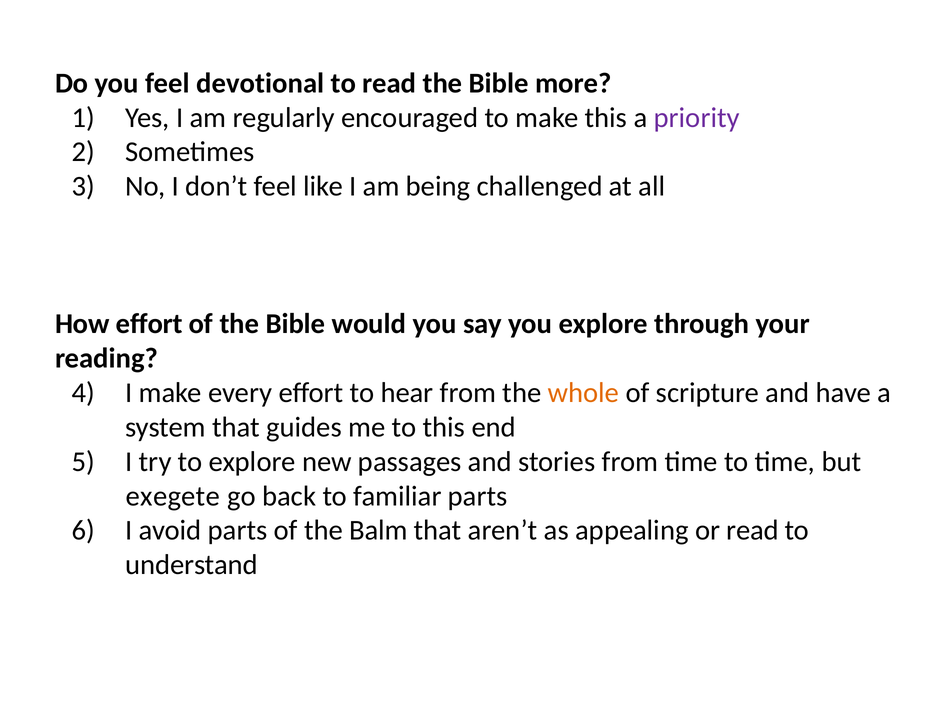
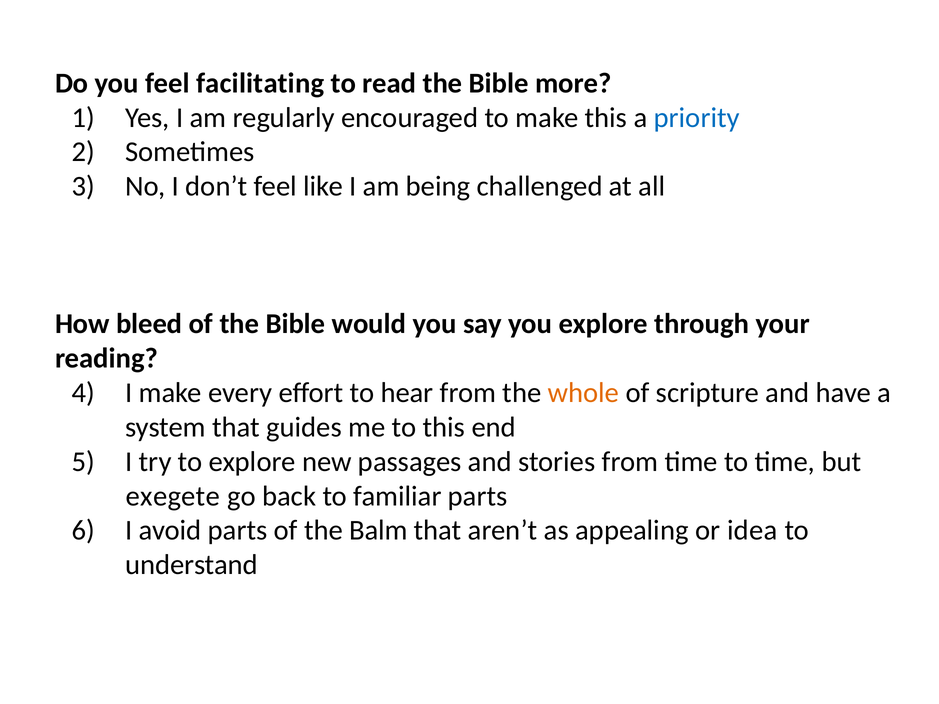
devotional: devotional -> facilitating (260, 83)
priority colour: purple -> blue (697, 118)
How effort: effort -> bleed (149, 324)
or read: read -> idea (752, 531)
